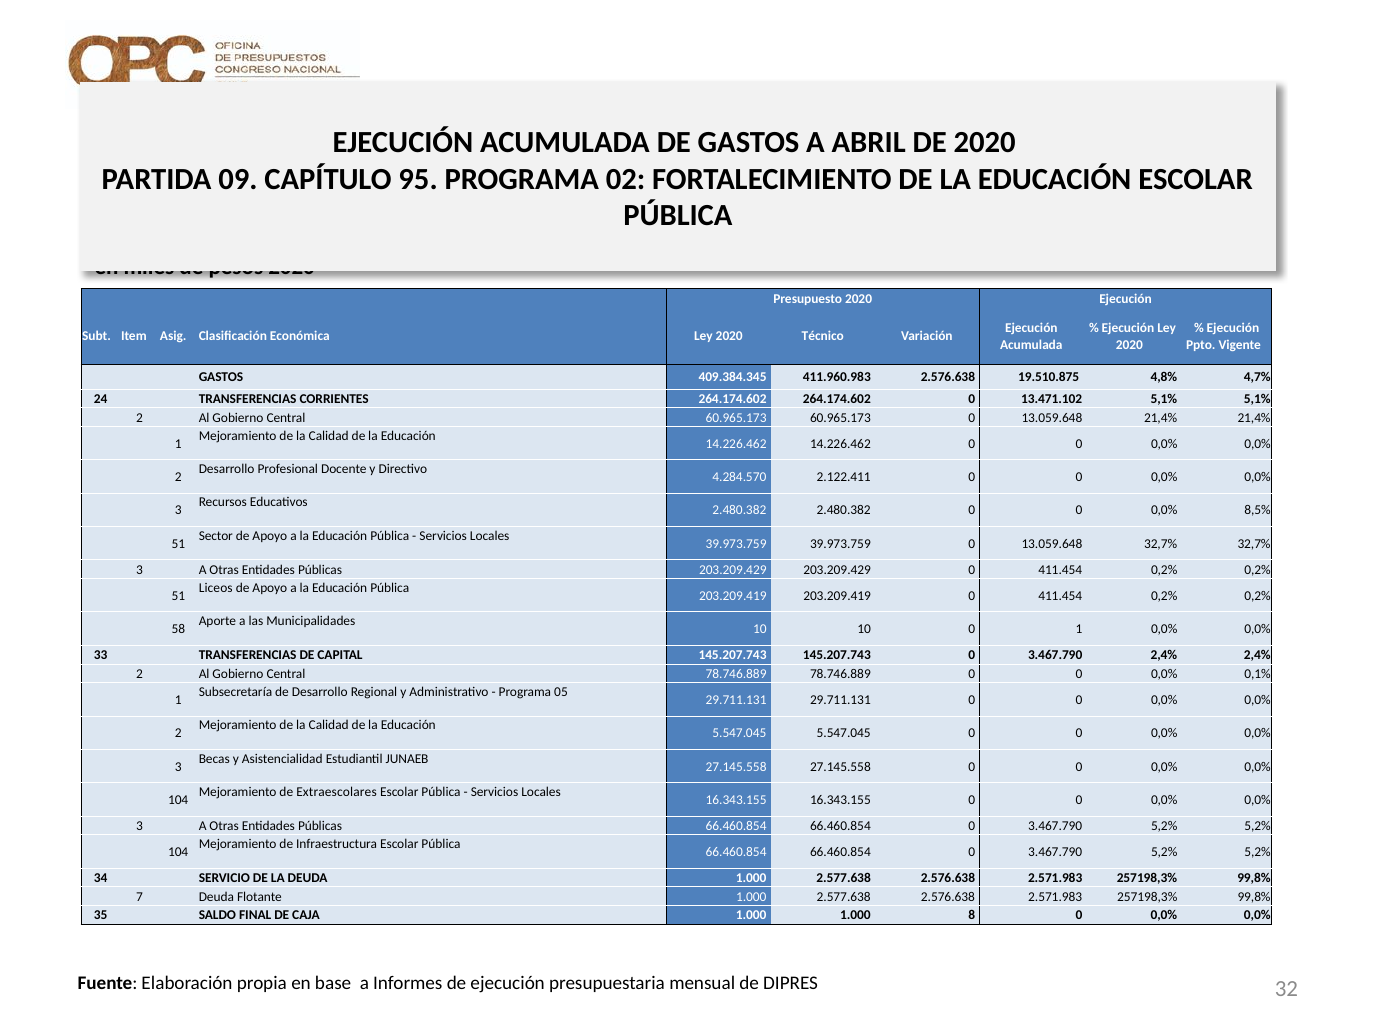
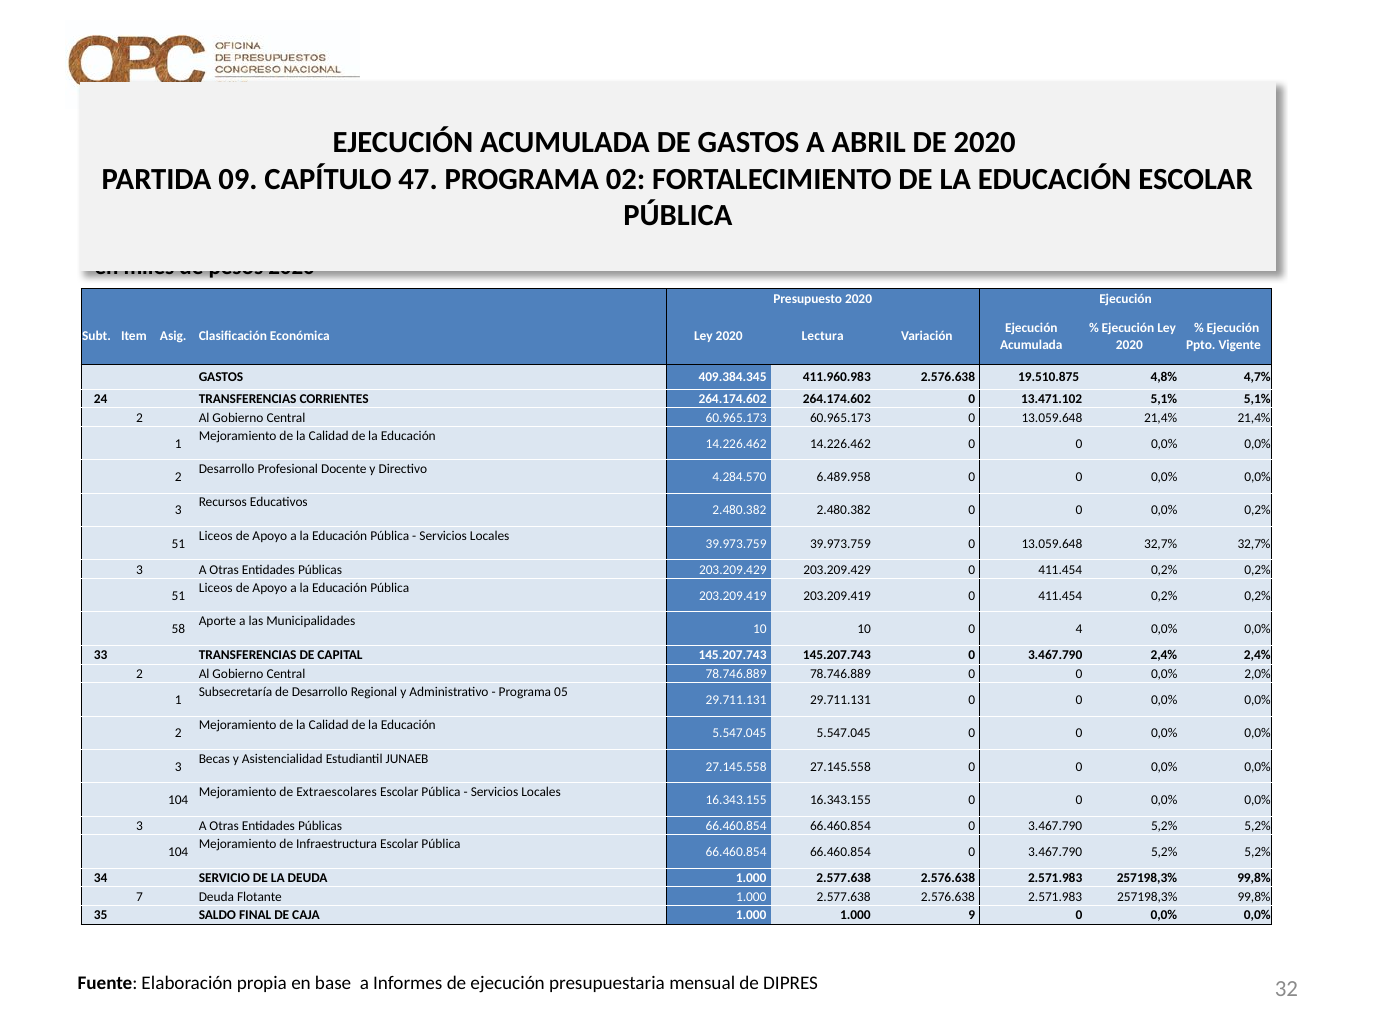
95: 95 -> 47 (418, 179)
Técnico: Técnico -> Lectura (823, 336)
2.122.411: 2.122.411 -> 6.489.958 (844, 477)
0,0% 8,5%: 8,5% -> 0,2% (1258, 510)
Sector: Sector -> Liceos (216, 536)
0 1: 1 -> 4 (1079, 629)
0,1%: 0,1% -> 2,0% (1258, 674)
8: 8 -> 9 (972, 915)
